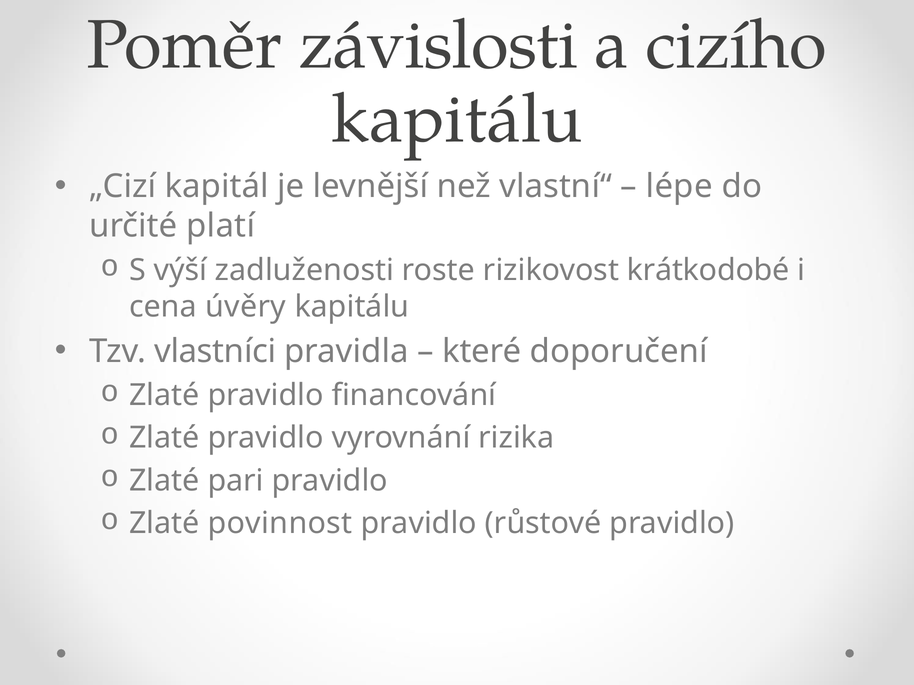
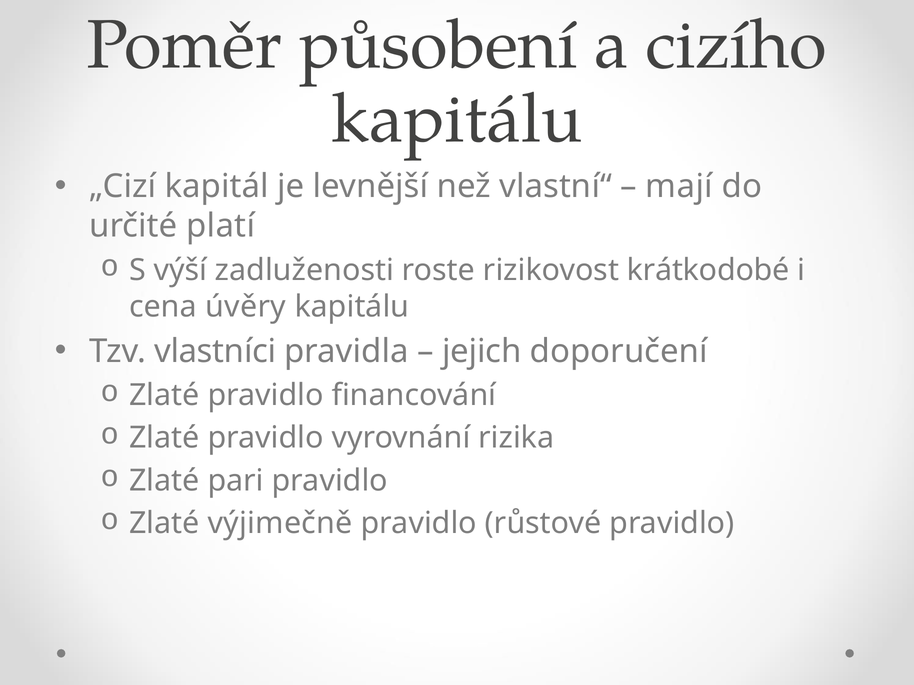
závislosti: závislosti -> působení (438, 45)
lépe: lépe -> mají (679, 187)
které: které -> jejich (482, 352)
povinnost: povinnost -> výjimečně (280, 523)
